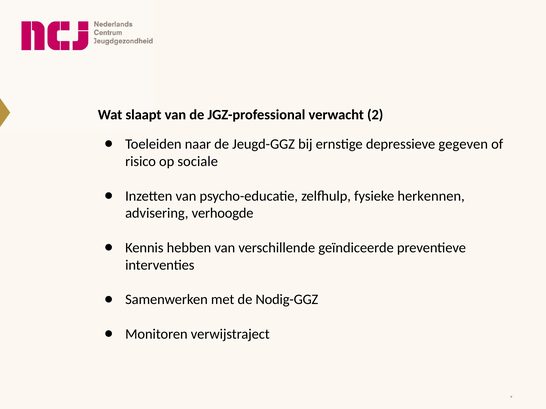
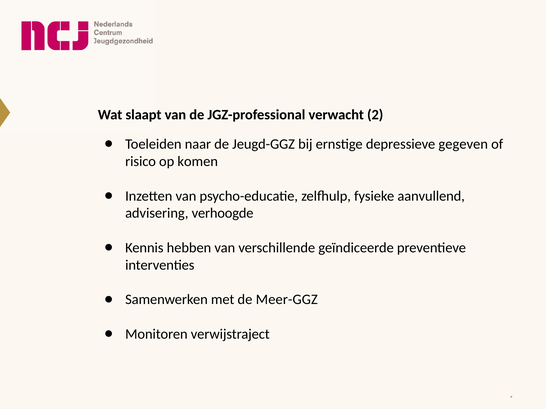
sociale: sociale -> komen (198, 162)
herkennen: herkennen -> aanvullend (431, 196)
Nodig-GGZ: Nodig-GGZ -> Meer-GGZ (287, 300)
